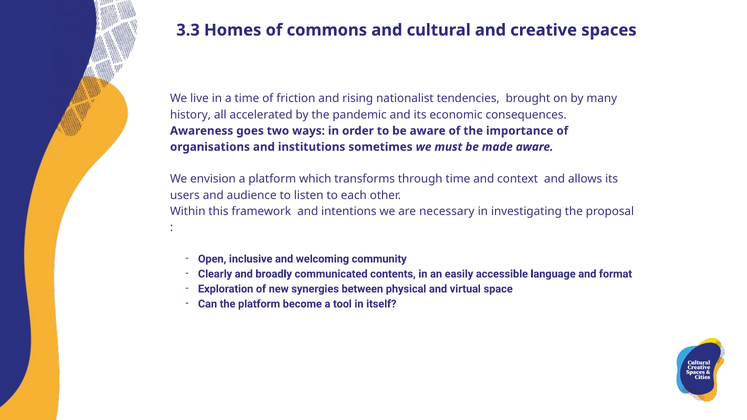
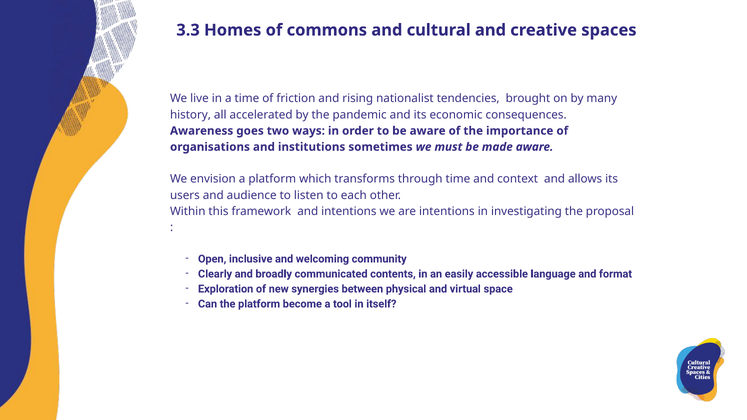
are necessary: necessary -> intentions (447, 211)
